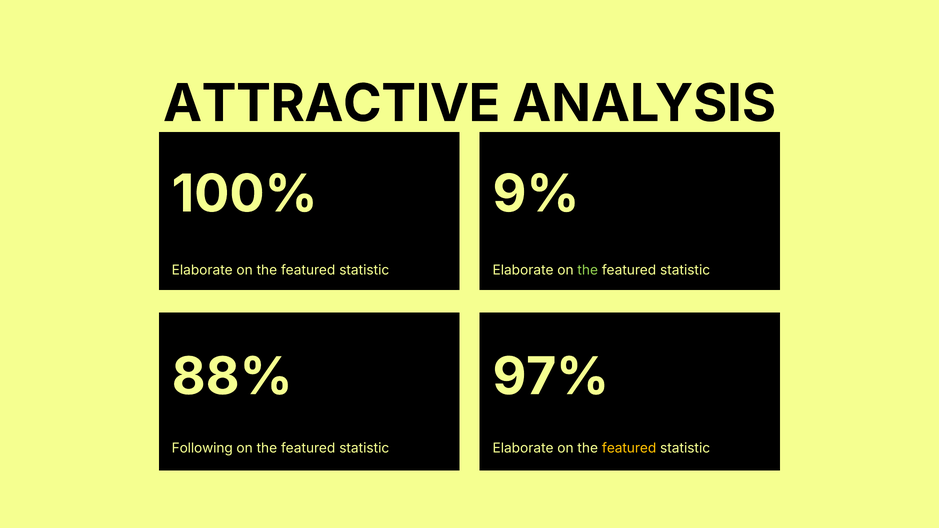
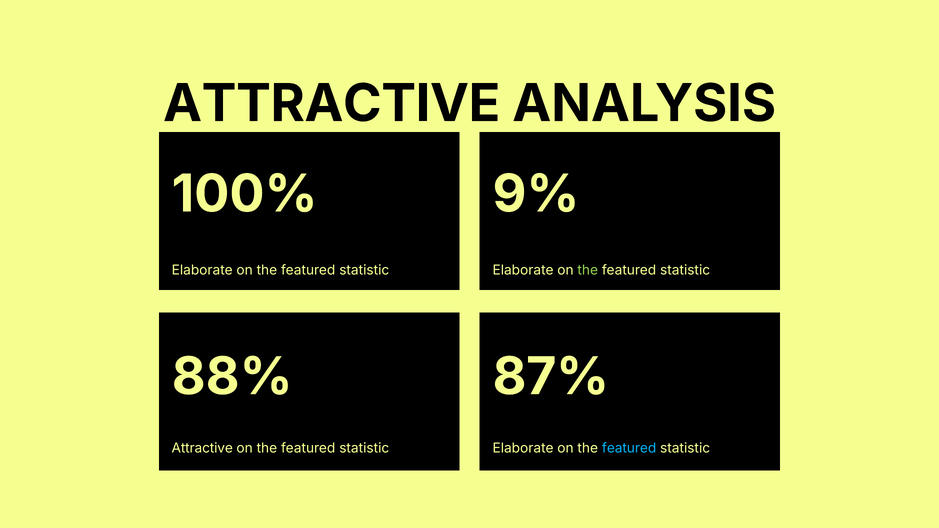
97%: 97% -> 87% (551, 377)
Following: Following -> Attractive (202, 448)
featured colour: yellow -> light blue (629, 448)
